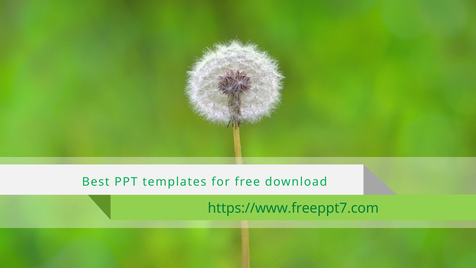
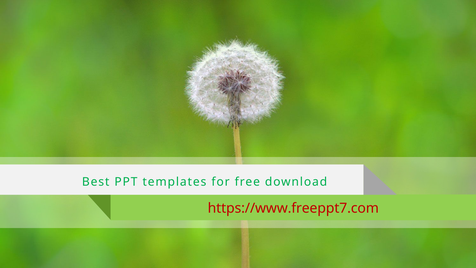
https://www.freeppt7.com colour: green -> red (293, 208)
